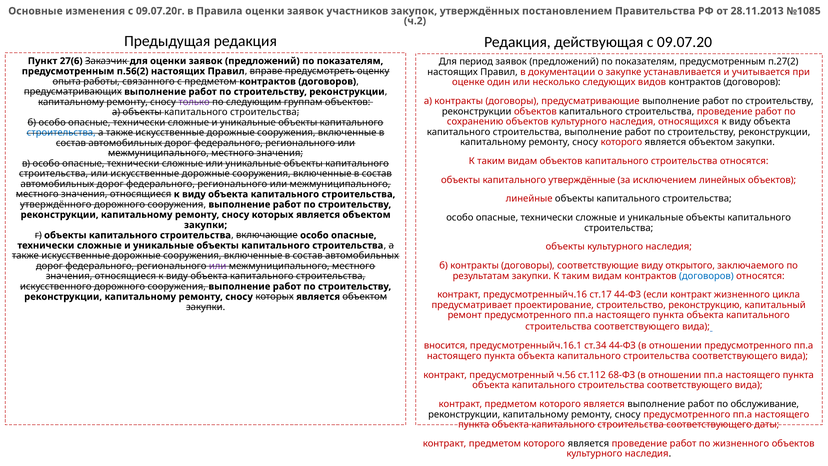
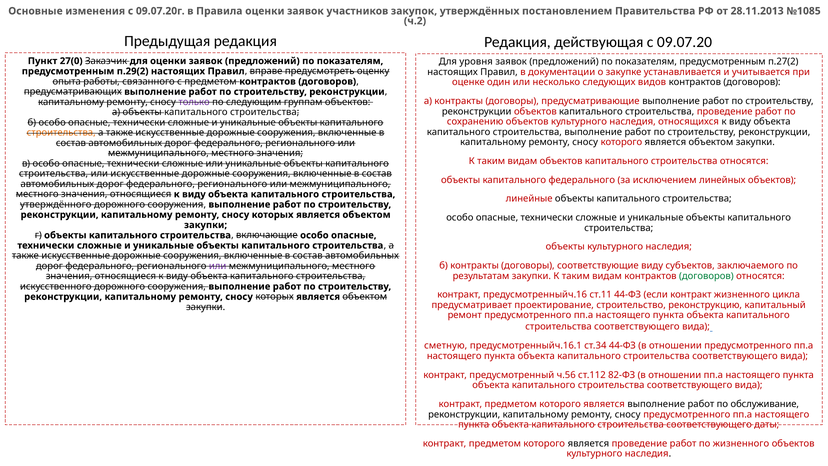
период: период -> уровня (476, 62)
27(6: 27(6 -> 27(0 (71, 61)
п.56(2: п.56(2 -> п.29(2 (133, 71)
строительства colour: blue -> orange (61, 133)
капитального утверждённые: утверждённые -> федерального (582, 180)
открытого: открытого -> субъектов (690, 266)
договоров colour: blue -> green (706, 276)
ст.17: ст.17 -> ст.11 (601, 295)
вносится: вносится -> сметную (446, 346)
68-ФЗ: 68-ФЗ -> 82-ФЗ (622, 375)
